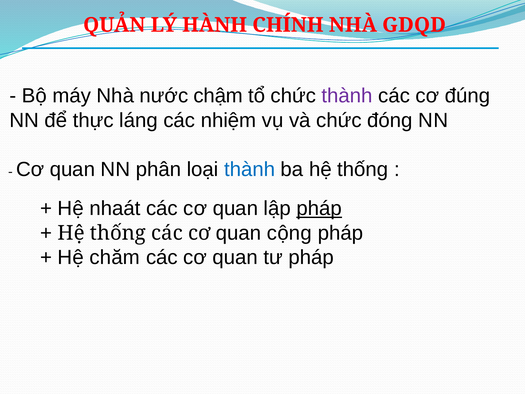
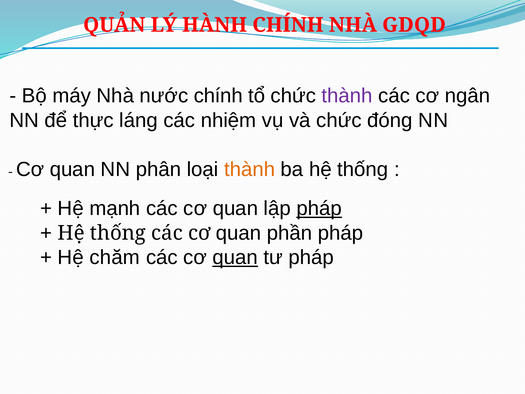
nước chậm: chậm -> chính (218, 96)
đúng: đúng -> ngân (467, 96)
thành colour: blue -> orange (250, 169)
nhaát: nhaát -> mạnh (115, 208)
cộng: cộng -> phần (289, 233)
quan underline: none -> present (235, 257)
